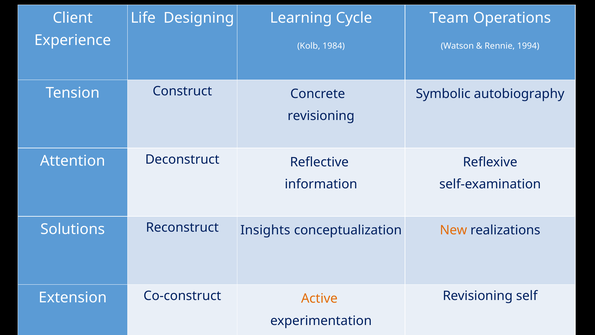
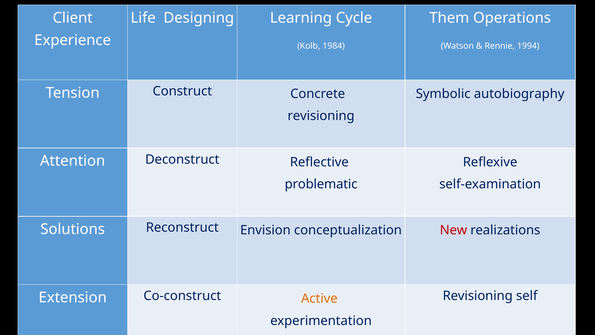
Team: Team -> Them (449, 18)
information: information -> problematic (321, 184)
Insights: Insights -> Envision (265, 230)
New colour: orange -> red (453, 230)
